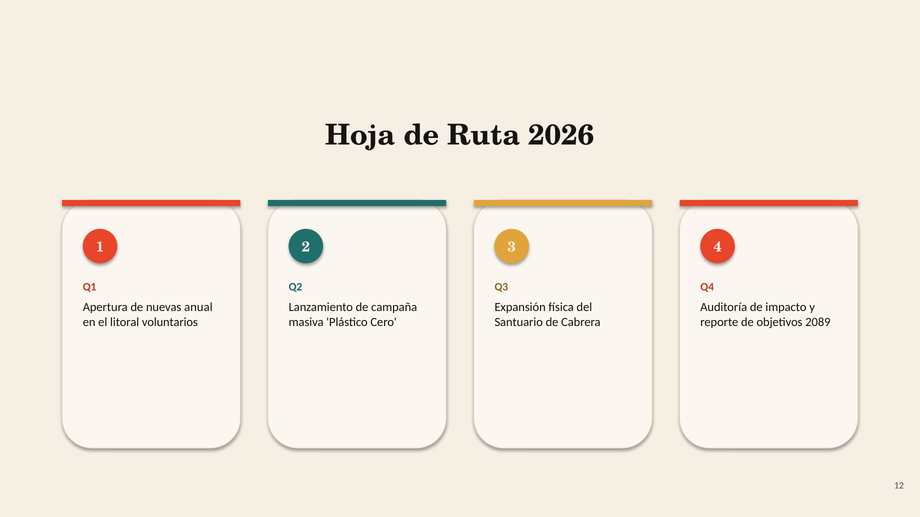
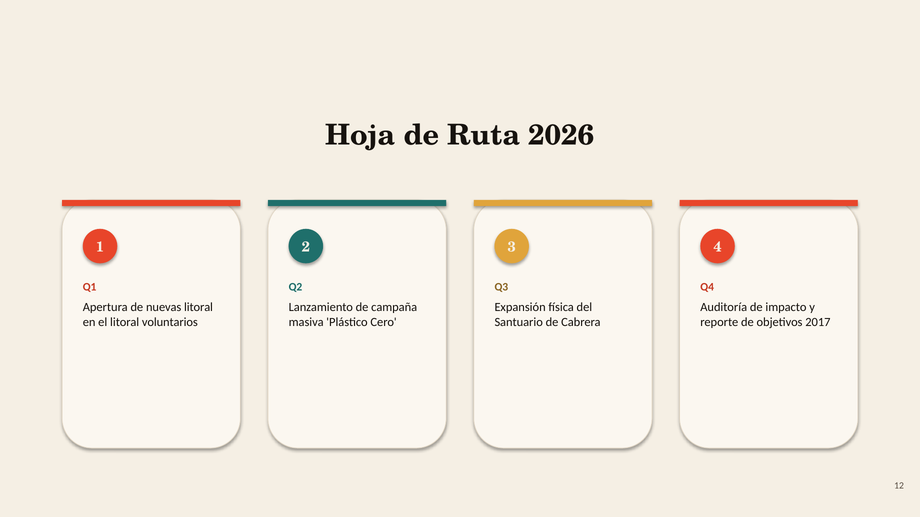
nuevas anual: anual -> litoral (199, 307)
2089: 2089 -> 2017 (818, 322)
